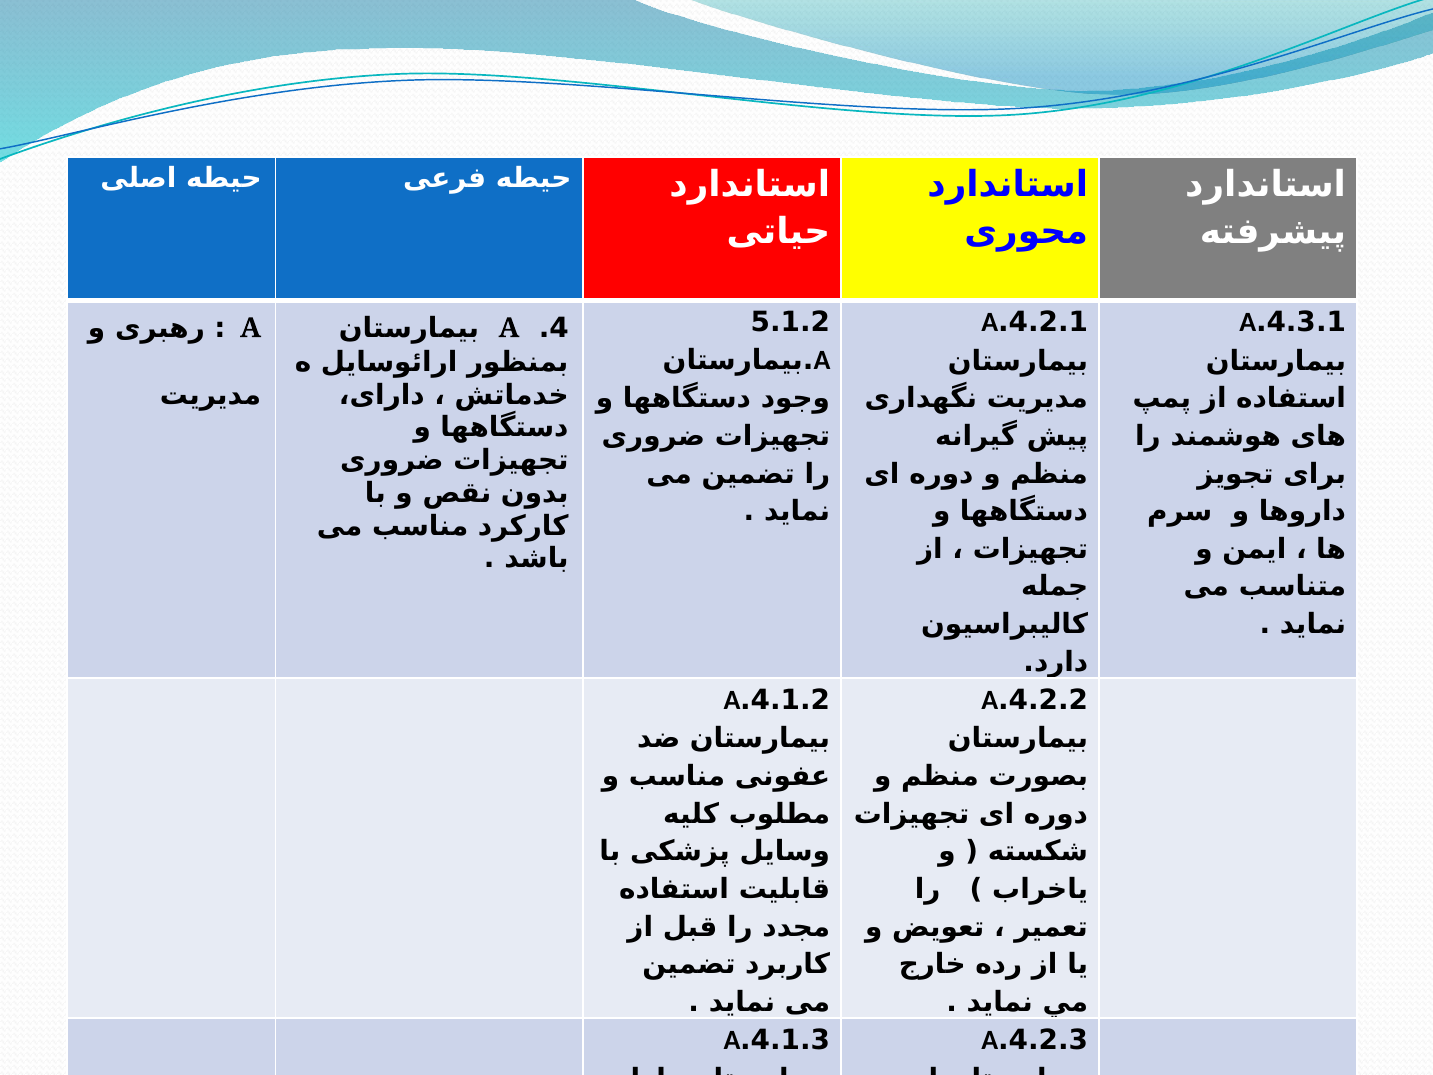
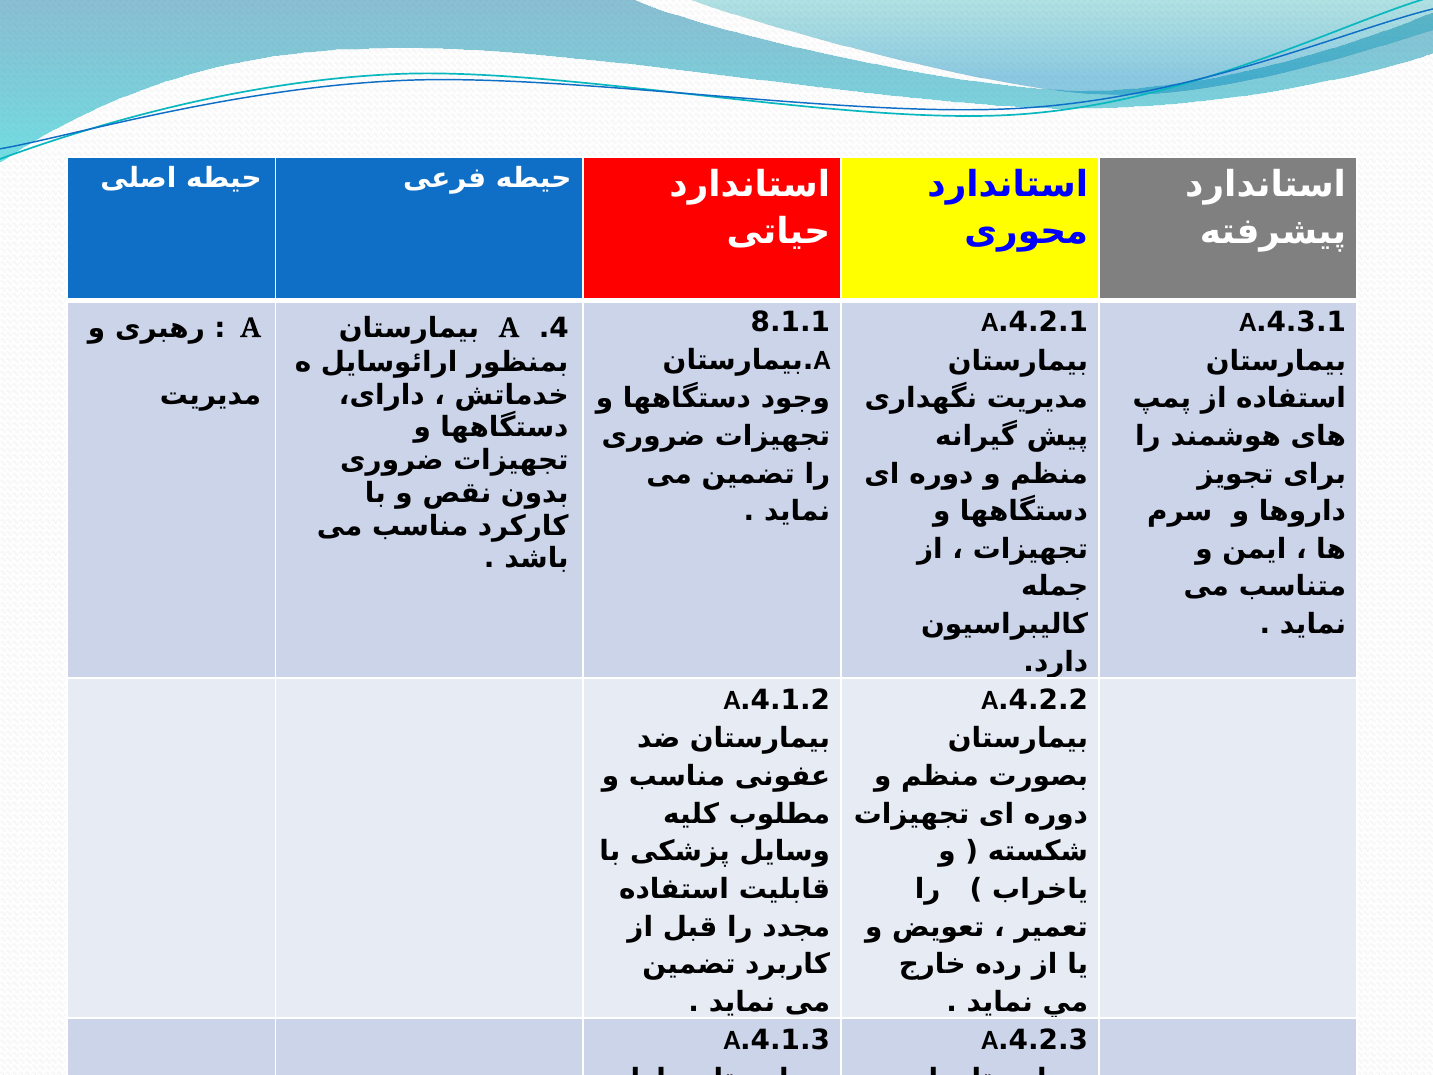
5.1.2: 5.1.2 -> 8.1.1 (790, 322)
